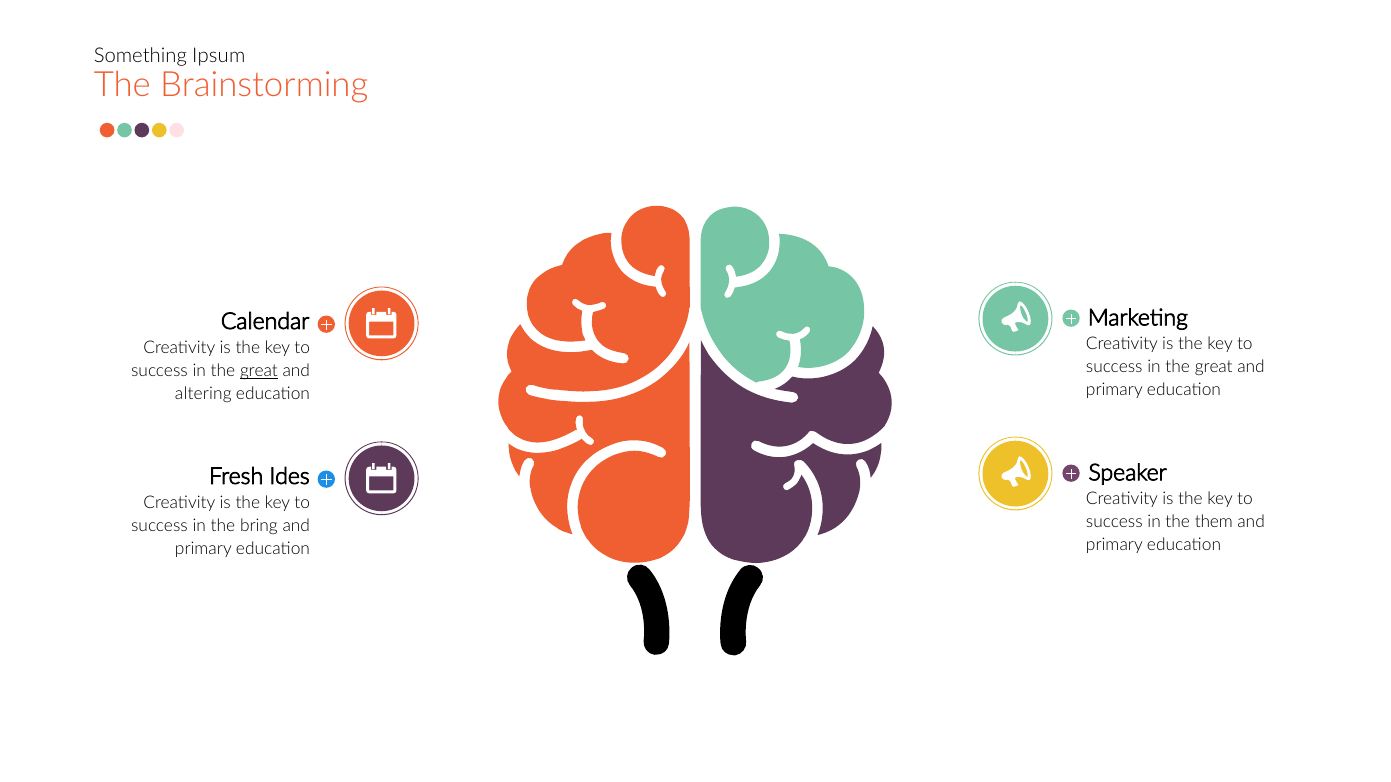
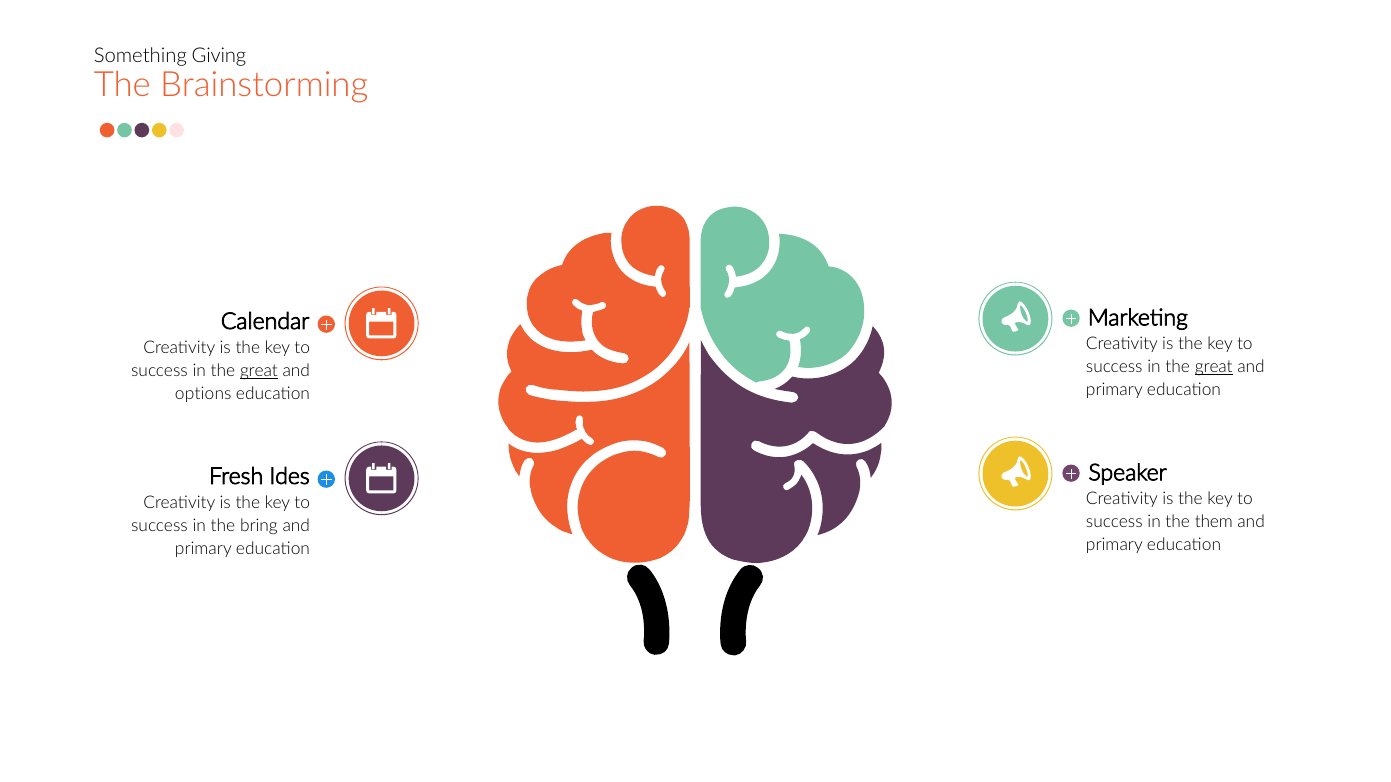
Ipsum: Ipsum -> Giving (219, 56)
great underline: none -> present (1214, 367)
altering: altering -> options (203, 394)
